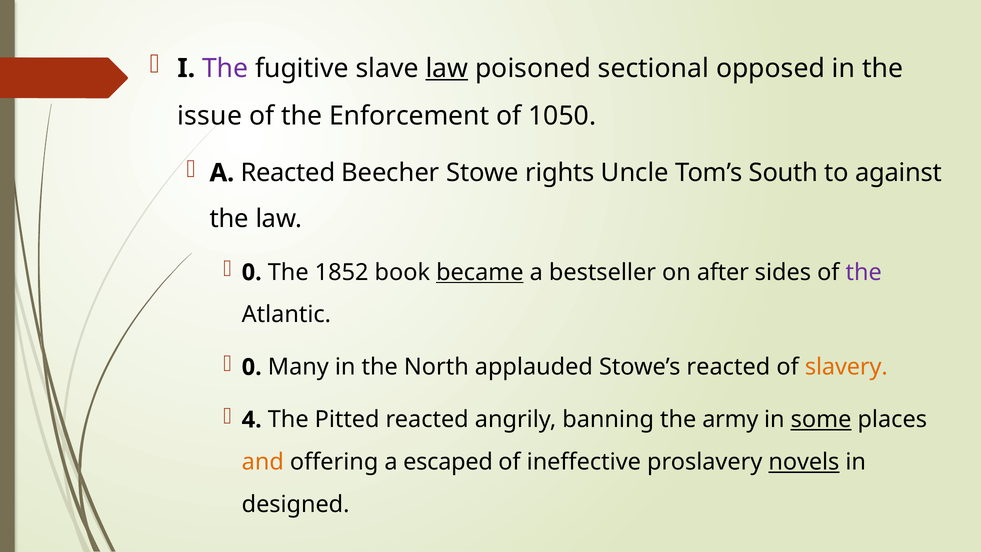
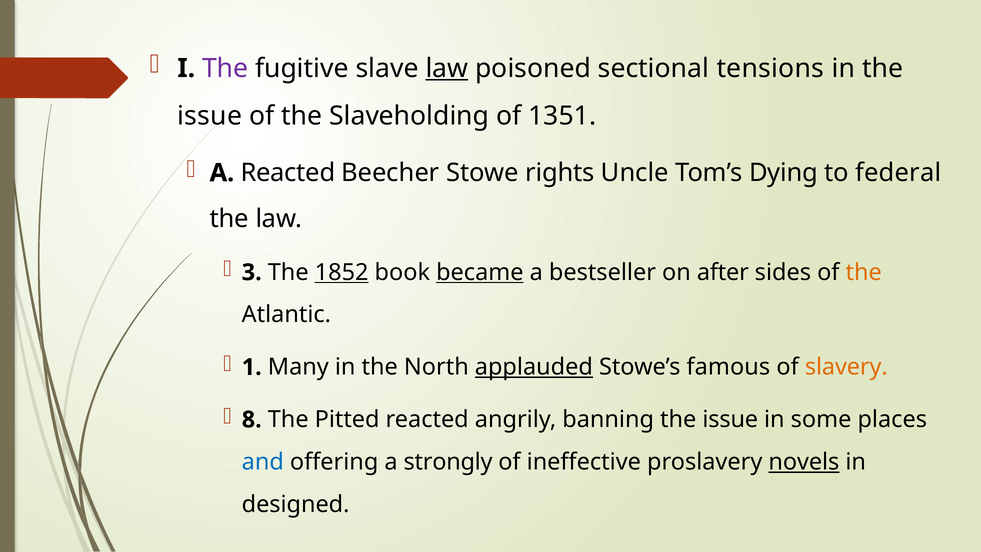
opposed: opposed -> tensions (770, 68)
Enforcement: Enforcement -> Slaveholding (409, 116)
1050: 1050 -> 1351 (562, 116)
South: South -> Dying (783, 173)
against: against -> federal (898, 173)
0: 0 -> 3 (252, 272)
1852 underline: none -> present (342, 272)
the colour: purple -> orange (864, 272)
0: 0 -> 1 (252, 367)
applauded underline: none -> present (534, 367)
Stowe’s reacted: reacted -> famous (728, 367)
4: 4 -> 8 (252, 420)
banning the army: army -> issue (730, 420)
some underline: present -> none (821, 420)
and colour: orange -> blue (263, 462)
escaped: escaped -> strongly (448, 462)
